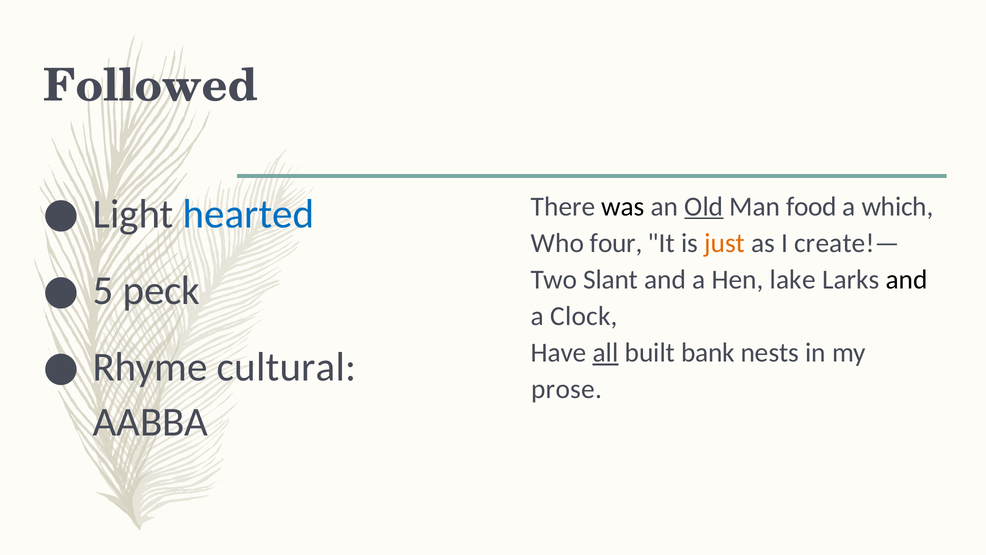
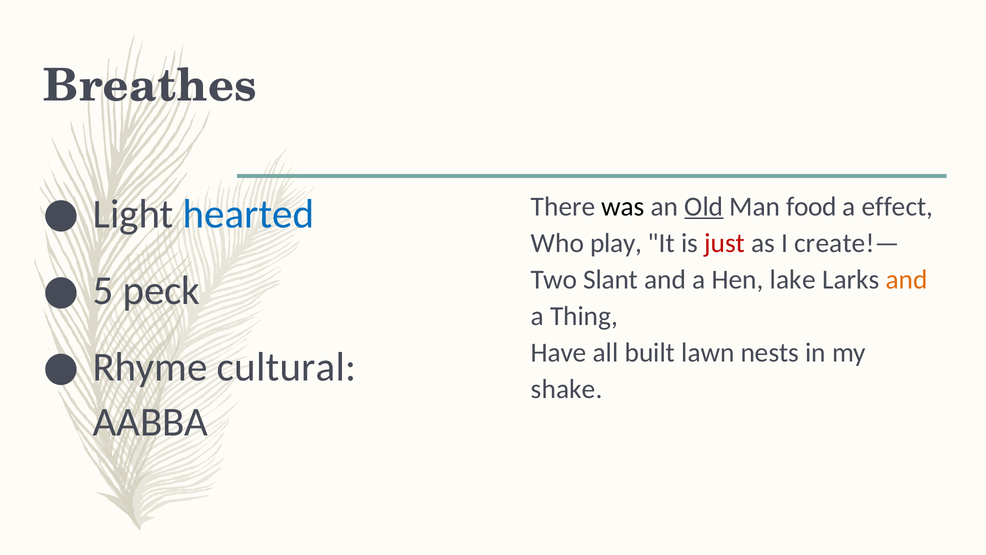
Followed: Followed -> Breathes (150, 86)
which: which -> effect (897, 206)
four: four -> play (616, 243)
just colour: orange -> red (725, 243)
and colour: black -> orange (907, 279)
Clock: Clock -> Thing (584, 316)
all underline: present -> none (605, 352)
bank: bank -> lawn (708, 352)
prose: prose -> shake (567, 389)
